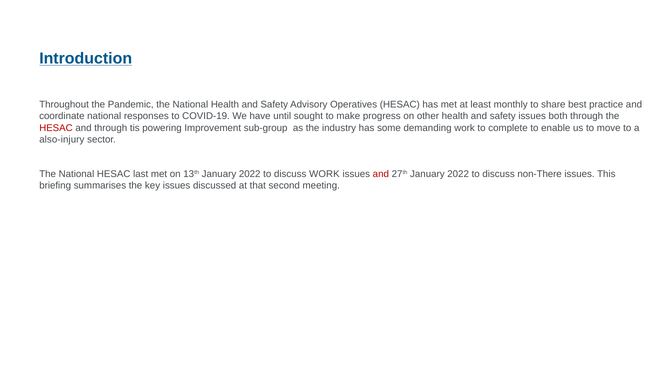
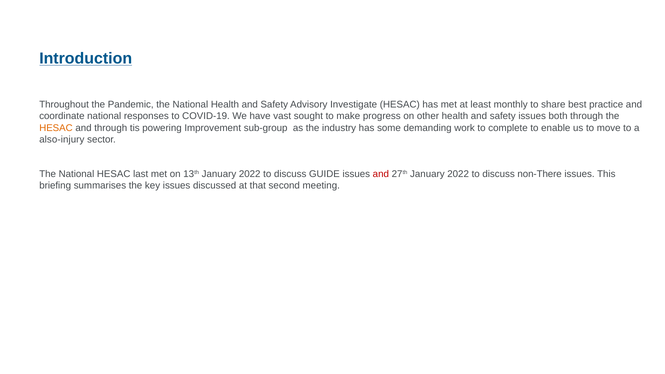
Operatives: Operatives -> Investigate (354, 105)
until: until -> vast (282, 116)
HESAC colour: red -> orange (56, 128)
discuss WORK: WORK -> GUIDE (324, 174)
